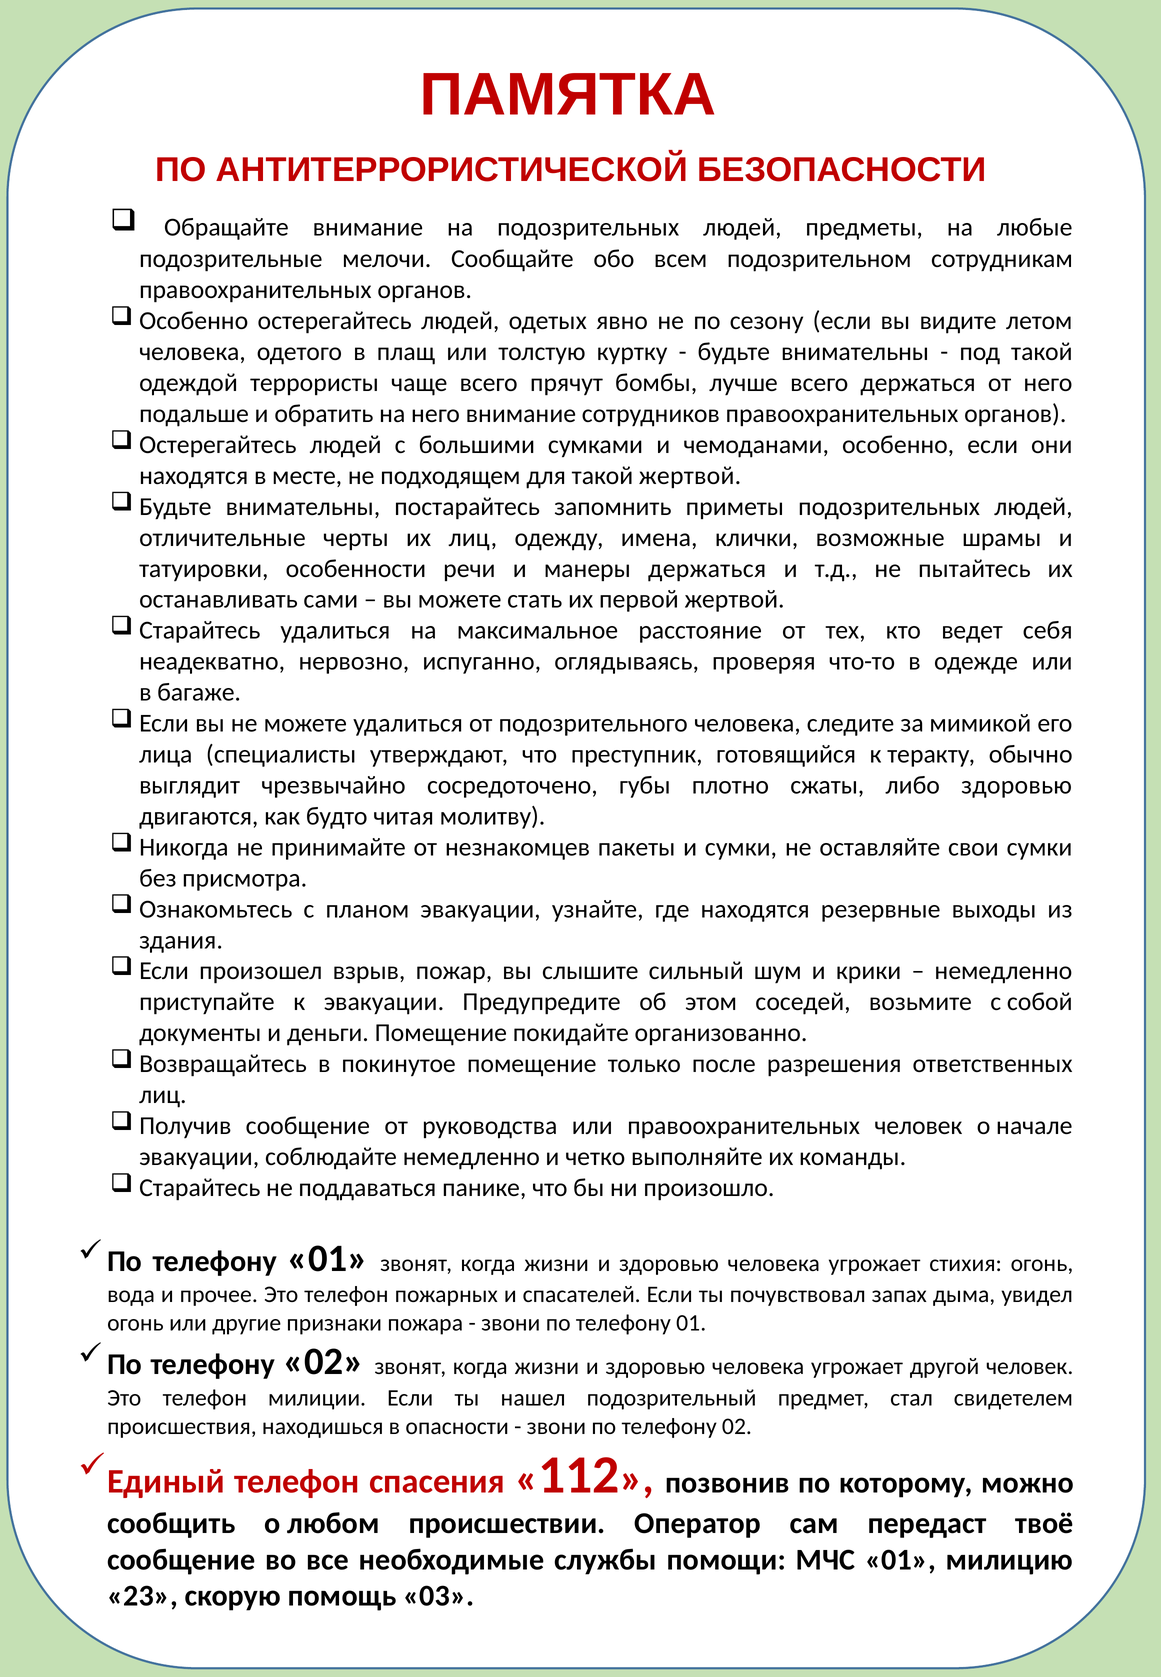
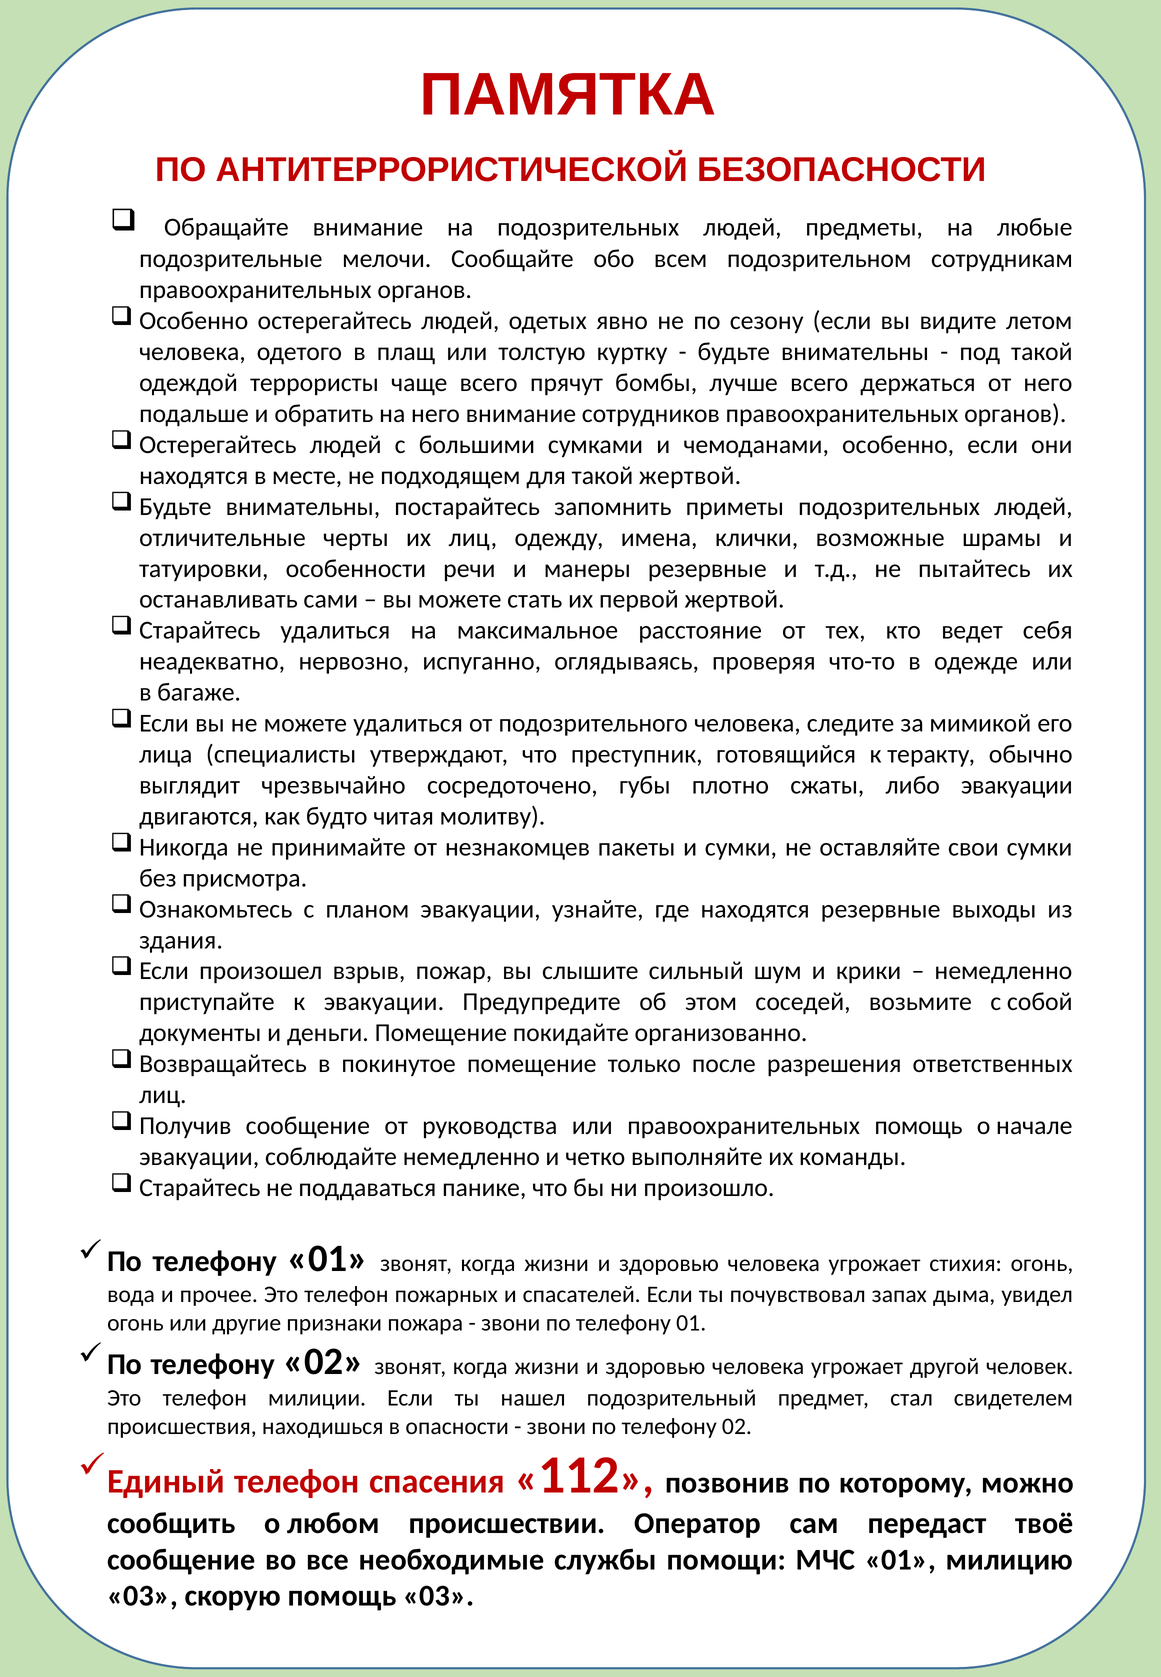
манеры держаться: держаться -> резервные (707, 569)
либо здоровью: здоровью -> эвакуации (1017, 785)
правоохранительных человек: человек -> помощь (918, 1126)
23: 23 -> 03 (142, 1596)
